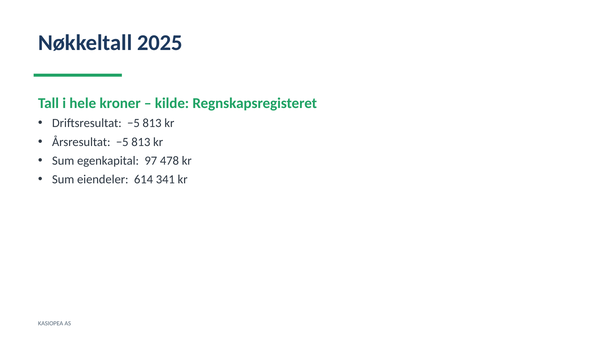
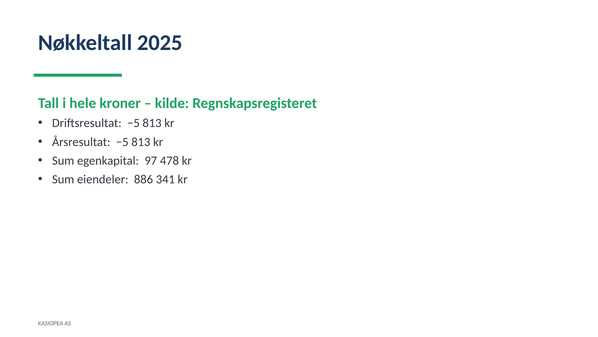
614: 614 -> 886 (144, 179)
